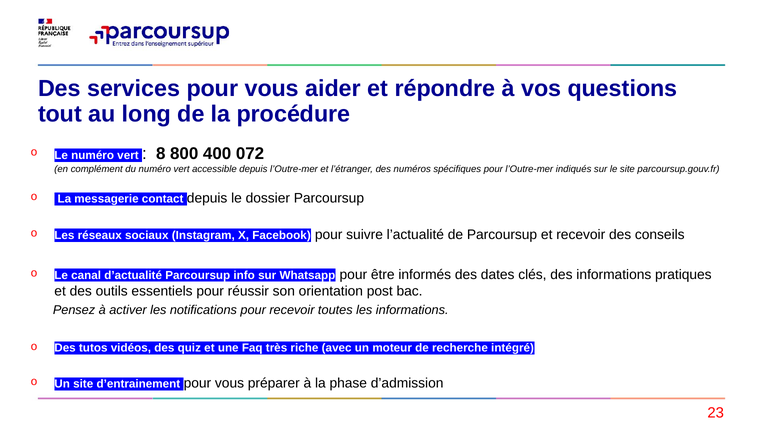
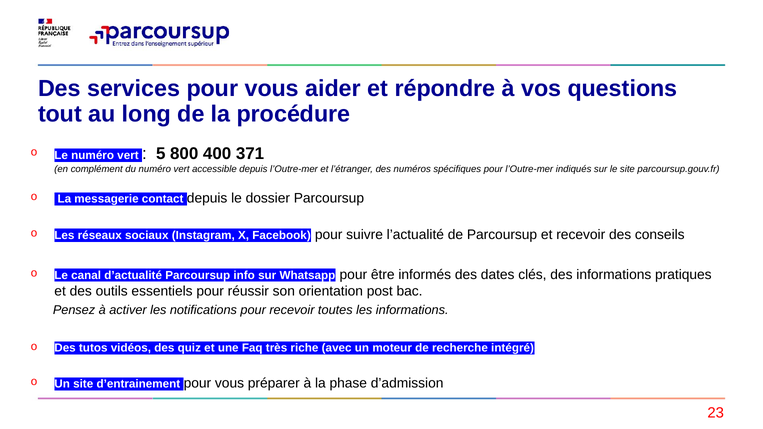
8: 8 -> 5 (161, 154)
072: 072 -> 371 (250, 154)
